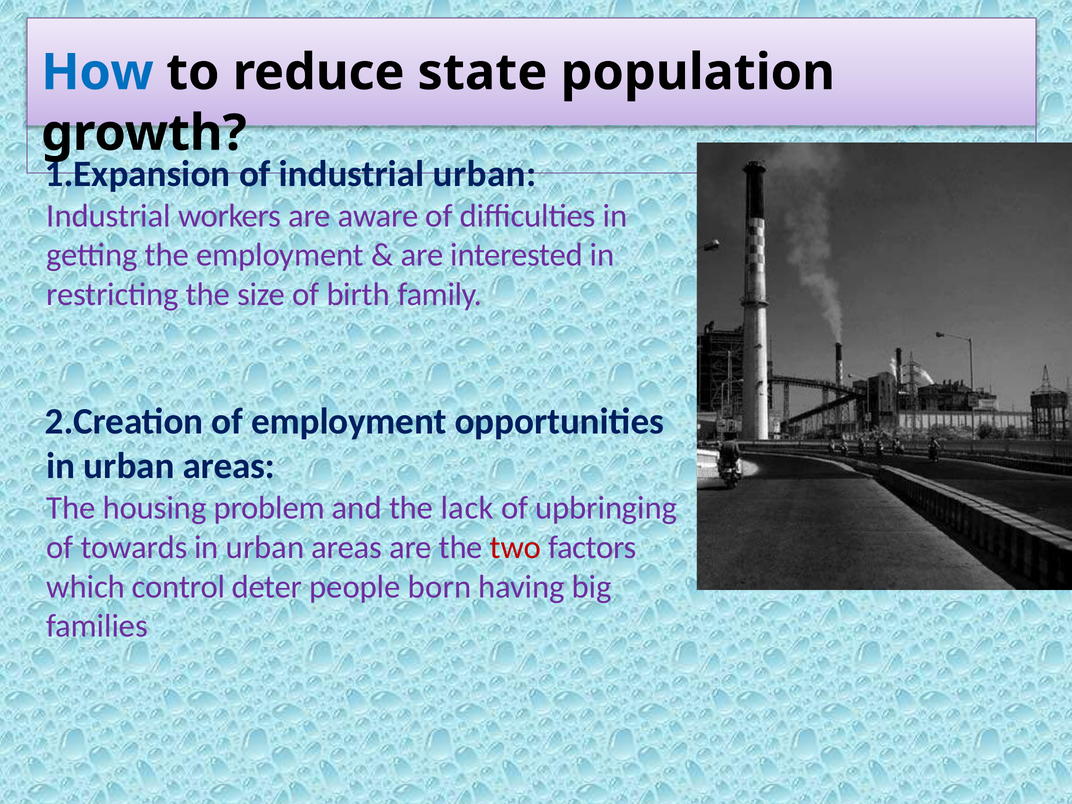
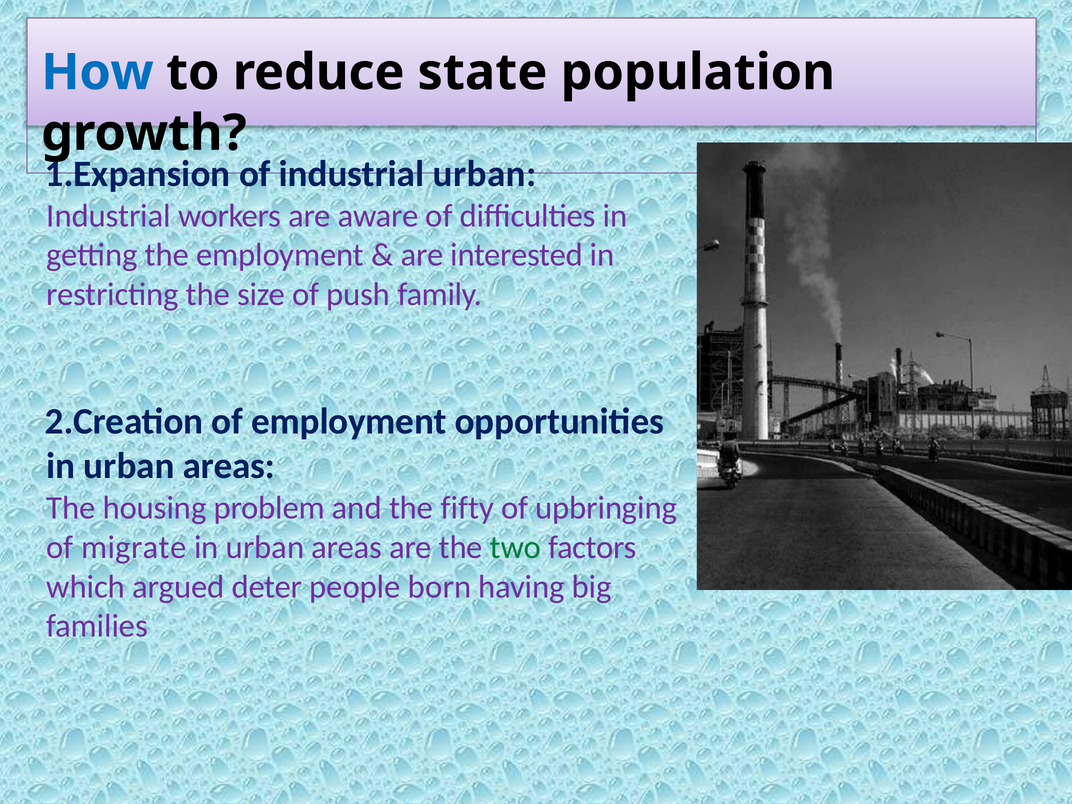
birth: birth -> push (358, 294)
lack: lack -> fifty (467, 508)
towards: towards -> migrate (134, 547)
two colour: red -> green (515, 547)
control: control -> argued (178, 587)
